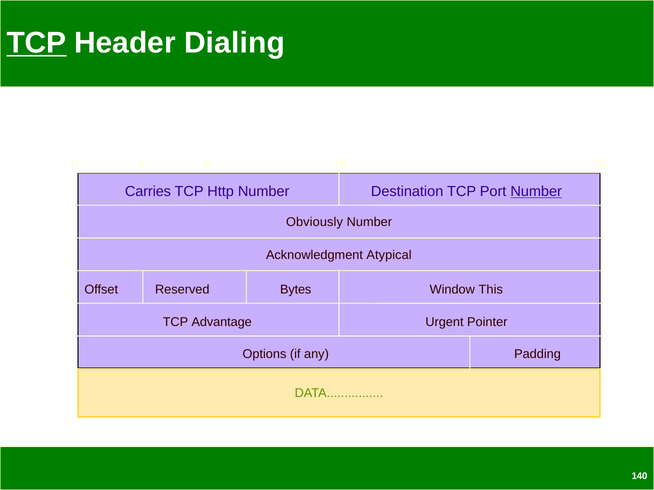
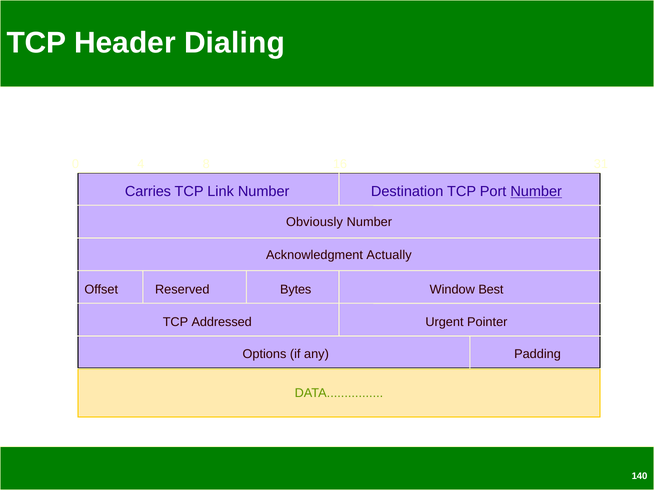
TCP underline: present -> none (36, 43)
Http: Http -> Link (221, 192)
Atypical: Atypical -> Actually (389, 255)
This: This -> Best (491, 290)
Advantage: Advantage -> Addressed (222, 322)
